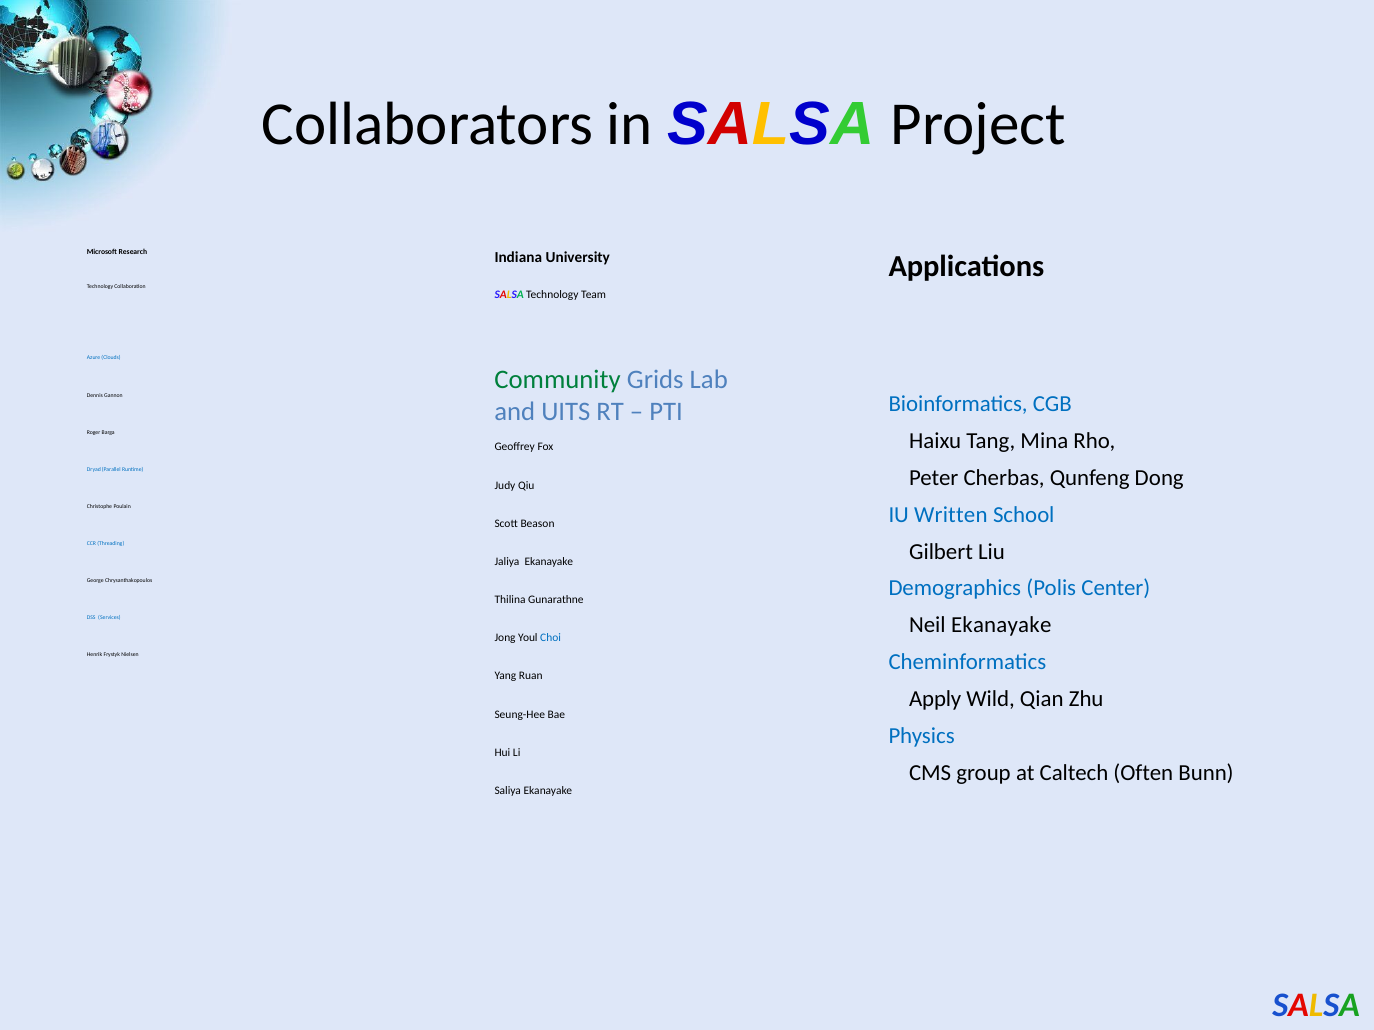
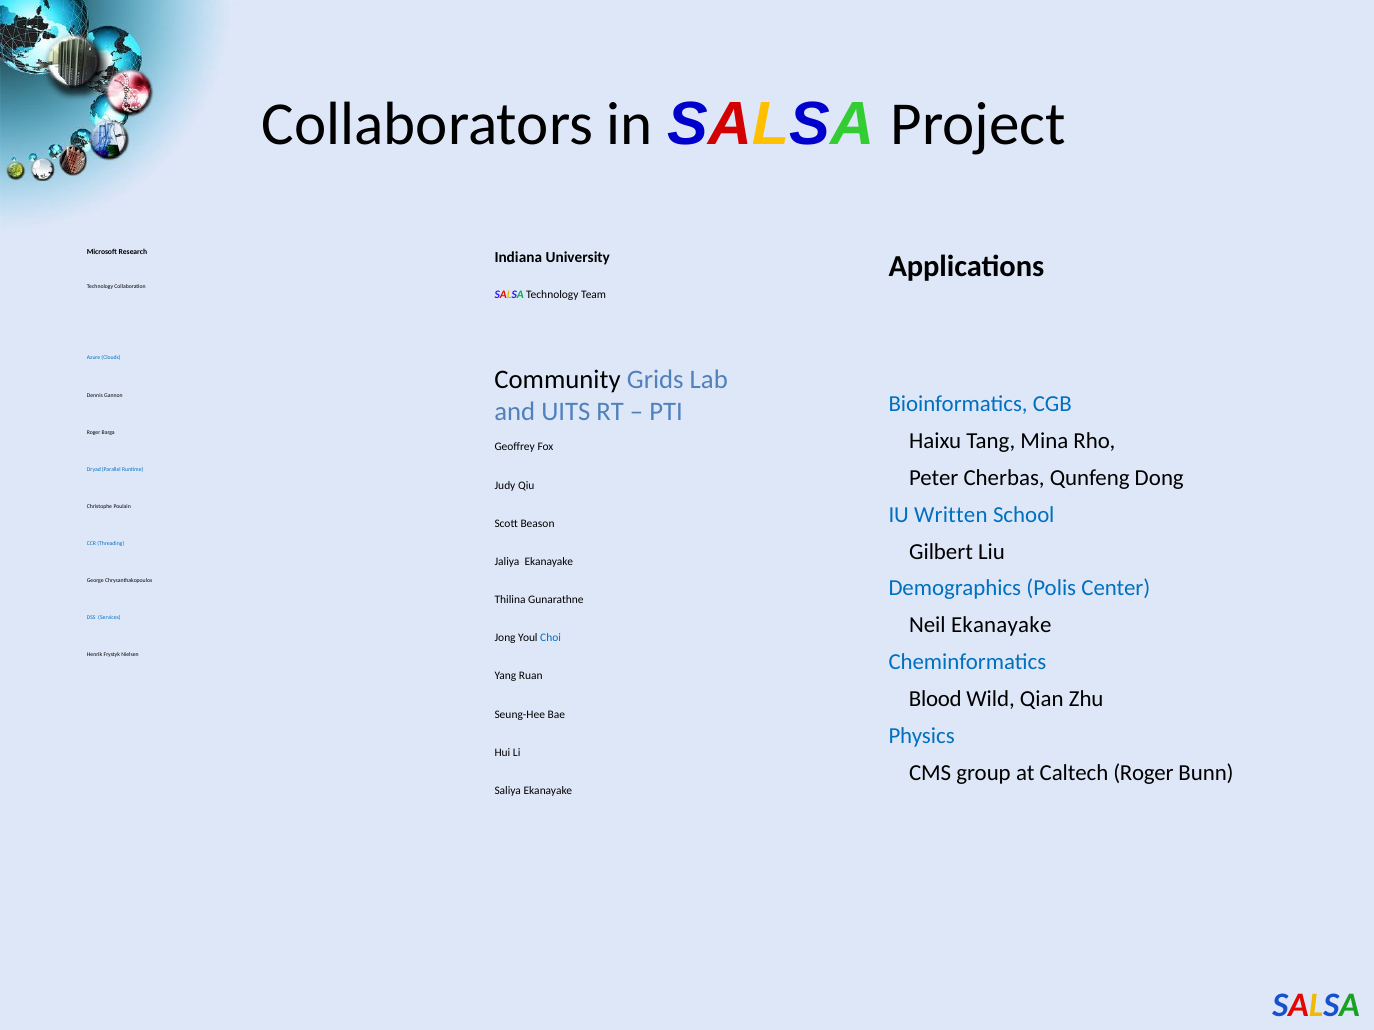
Community colour: green -> black (557, 380)
Apply: Apply -> Blood (935, 699)
Caltech Often: Often -> Roger (1143, 773)
